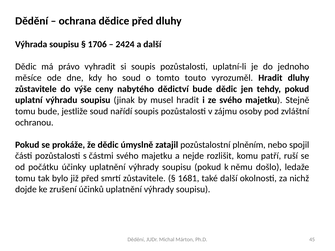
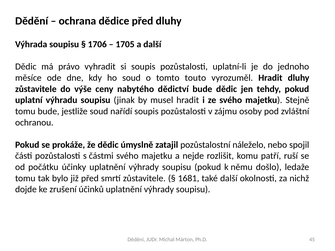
2424: 2424 -> 1705 (125, 44)
plněním: plněním -> náleželo (249, 145)
